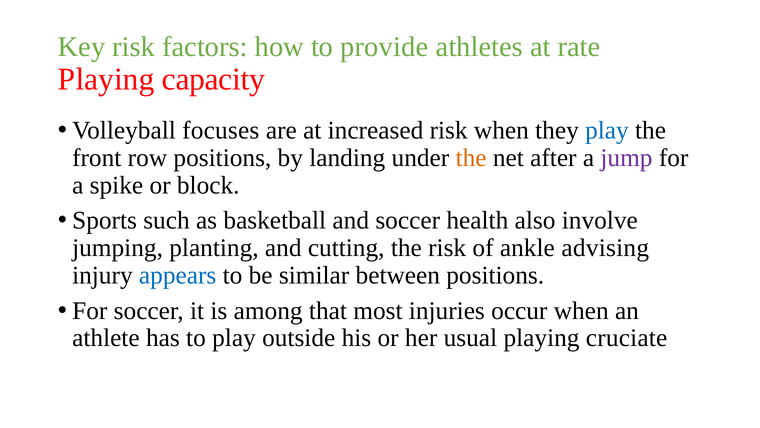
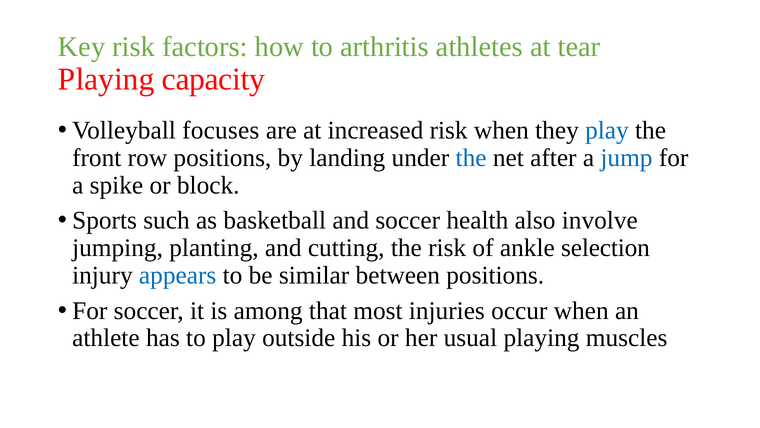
provide: provide -> arthritis (385, 47)
rate: rate -> tear (579, 47)
the colour: orange -> blue (471, 158)
jump colour: purple -> blue (626, 158)
advising: advising -> selection (605, 248)
cruciate: cruciate -> muscles (627, 338)
